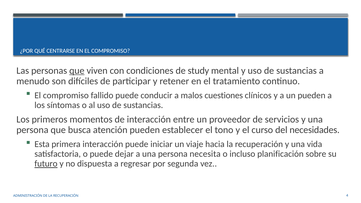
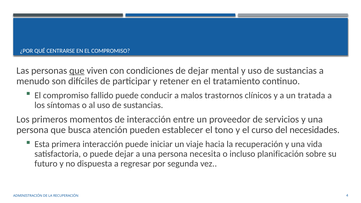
de study: study -> dejar (198, 71)
cuestiones: cuestiones -> trastornos (224, 95)
un pueden: pueden -> tratada (311, 95)
futuro underline: present -> none (46, 164)
